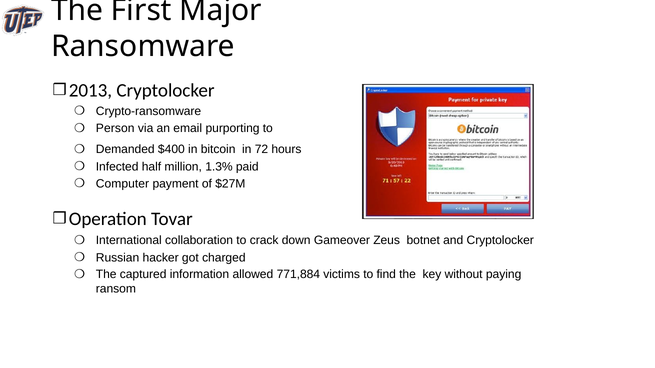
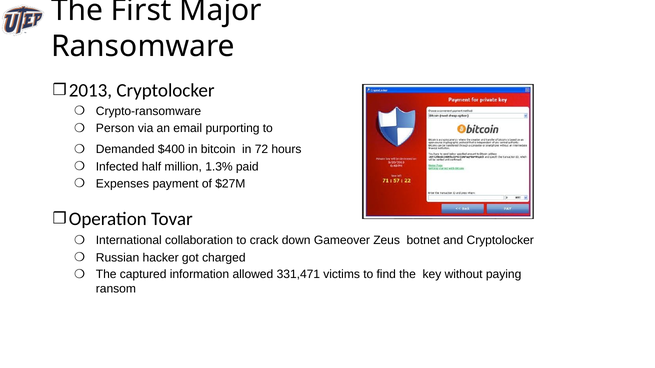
Computer: Computer -> Expenses (122, 184)
771,884: 771,884 -> 331,471 (298, 275)
